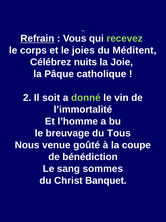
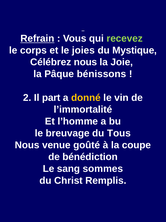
Méditent: Méditent -> Mystique (135, 50)
Célébrez nuits: nuits -> nous (85, 62)
catholique: catholique -> bénissons (101, 74)
soit: soit -> part (51, 97)
donné colour: light green -> yellow (86, 97)
Banquet: Banquet -> Remplis (106, 180)
